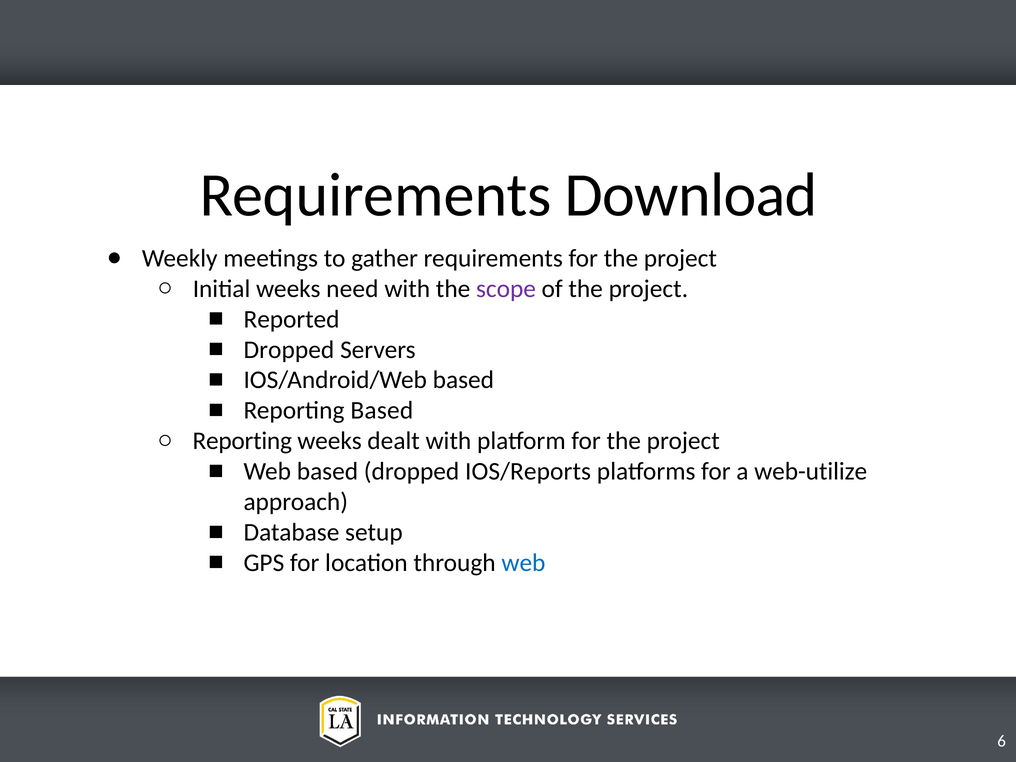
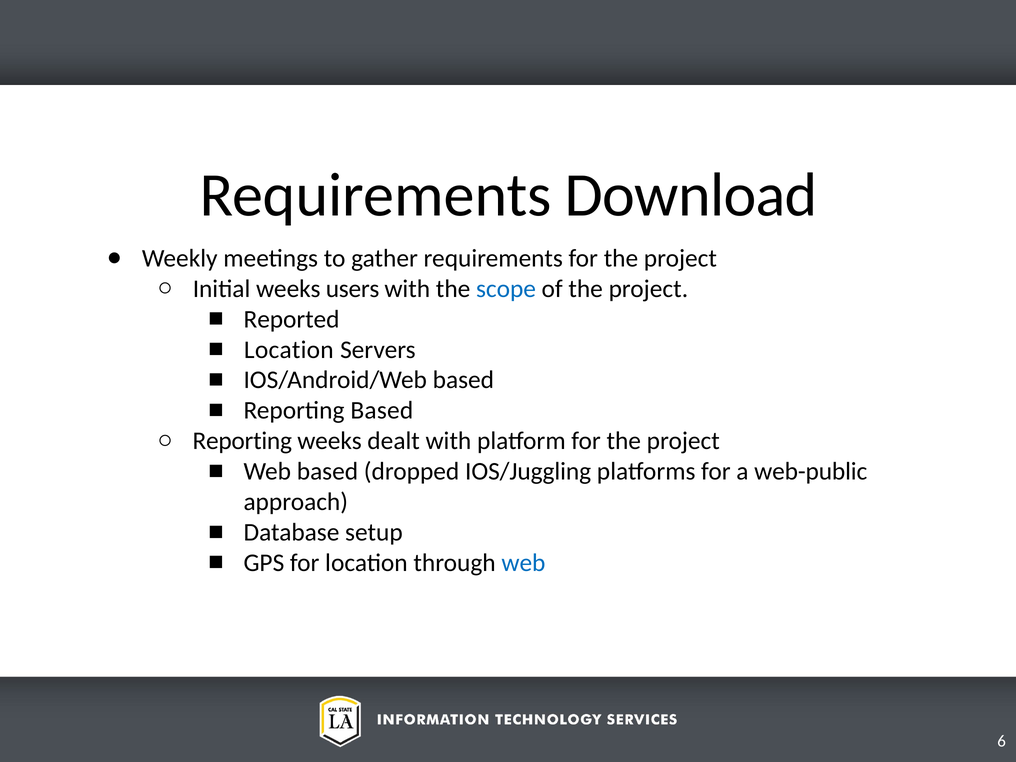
need: need -> users (353, 289)
scope colour: purple -> blue (506, 289)
Dropped: Dropped -> Location (289, 350)
IOS/Reports: IOS/Reports -> IOS/Juggling (528, 472)
web-utilize: web-utilize -> web-public (811, 472)
